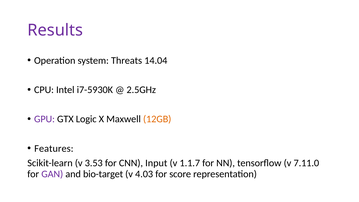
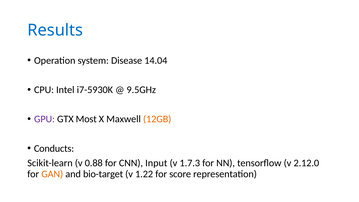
Results colour: purple -> blue (55, 30)
Threats: Threats -> Disease (127, 61)
2.5GHz: 2.5GHz -> 9.5GHz (141, 90)
Logic: Logic -> Most (86, 119)
Features: Features -> Conducts (54, 148)
3.53: 3.53 -> 0.88 (94, 163)
1.1.7: 1.1.7 -> 1.7.3 (190, 163)
7.11.0: 7.11.0 -> 2.12.0 (306, 163)
GAN colour: purple -> orange (52, 174)
4.03: 4.03 -> 1.22 (144, 174)
